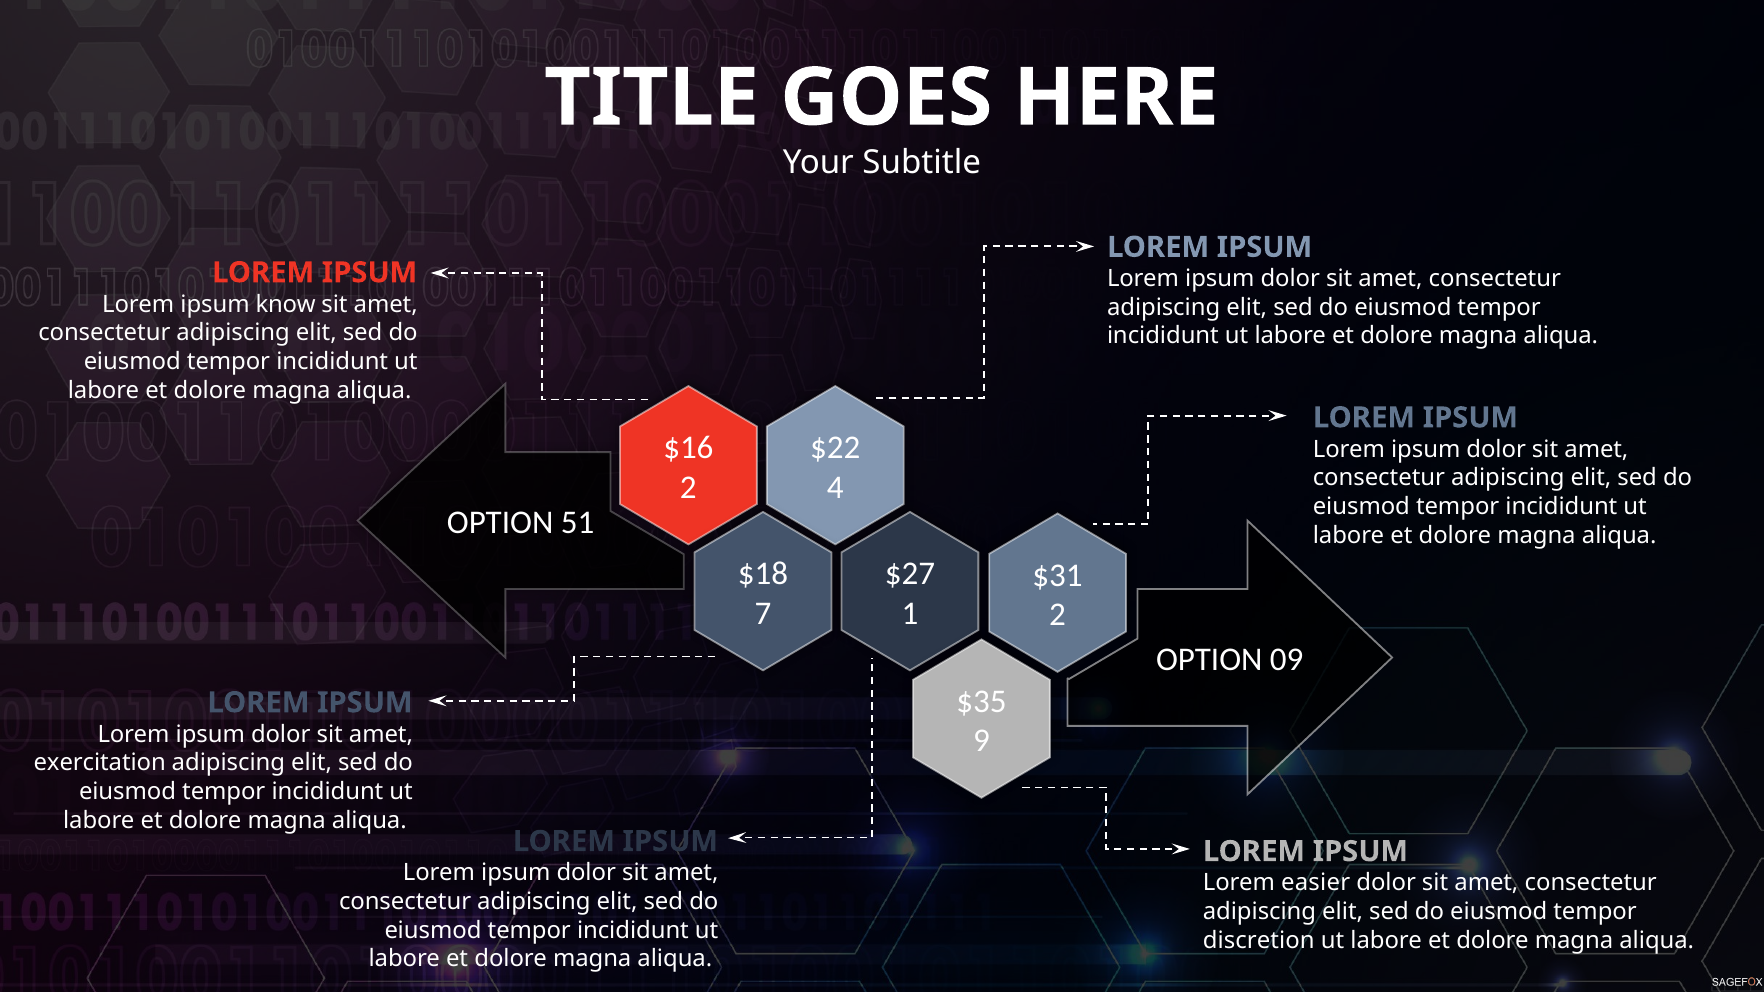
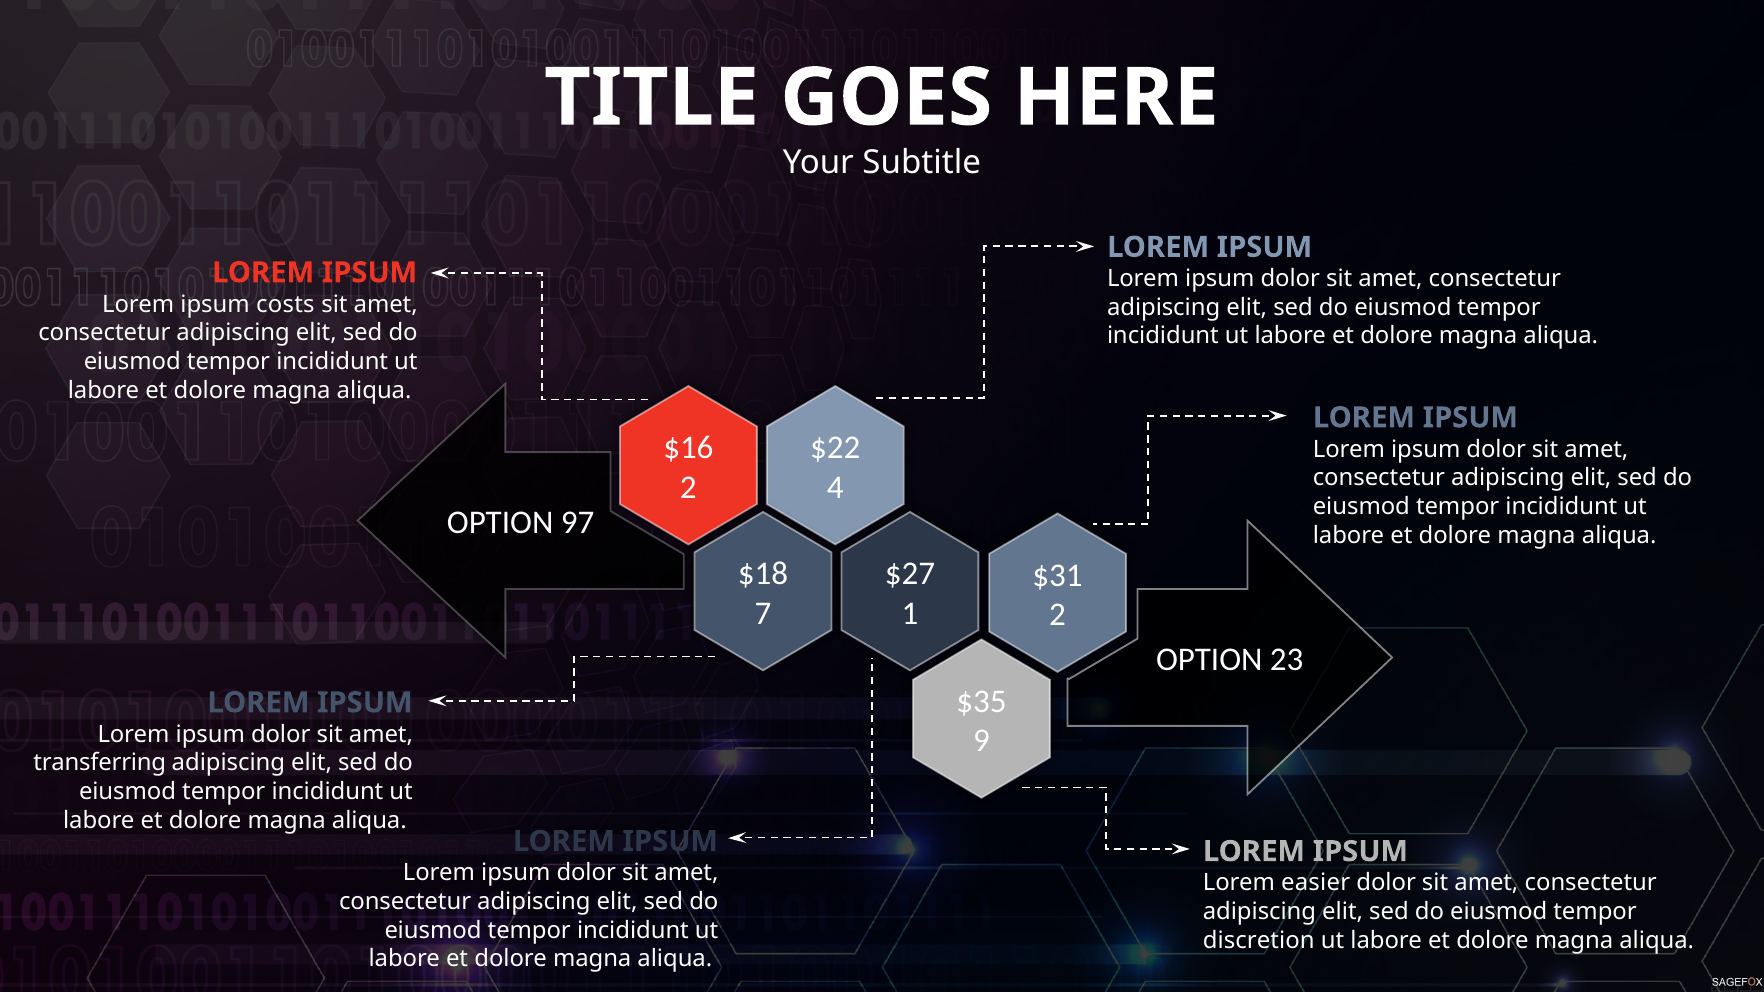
know: know -> costs (285, 304)
51: 51 -> 97 (578, 523)
09: 09 -> 23 (1287, 660)
exercitation: exercitation -> transferring (100, 763)
